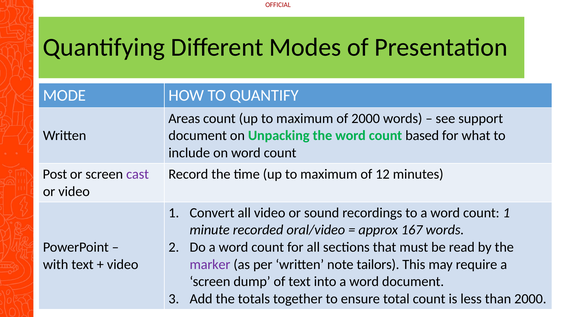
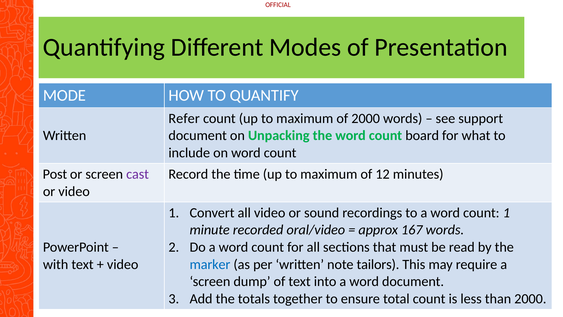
Areas: Areas -> Refer (184, 118)
based: based -> board (422, 135)
marker colour: purple -> blue (210, 264)
